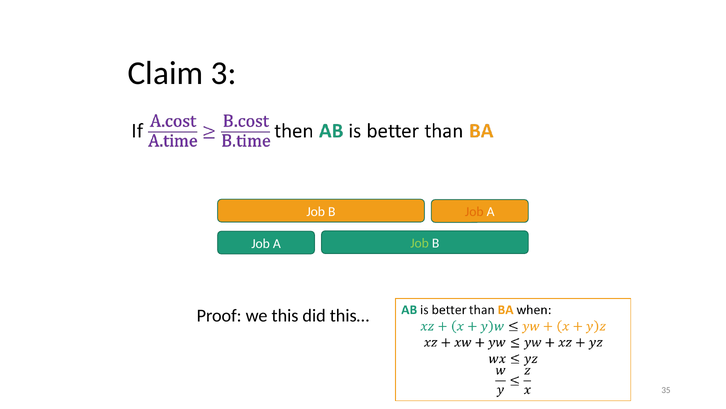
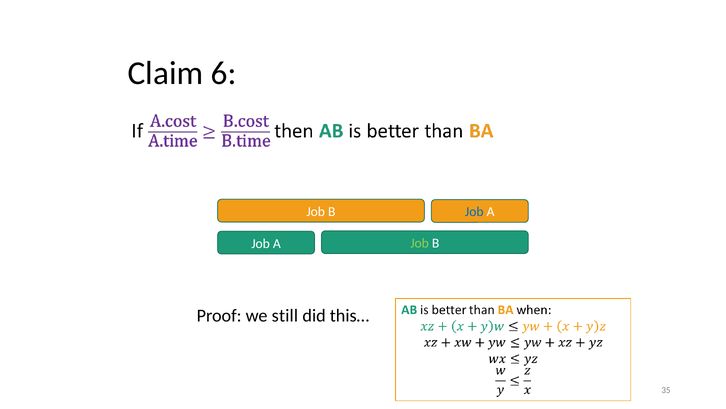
3: 3 -> 6 (224, 73)
Job colour: orange -> blue (474, 212)
this: this -> still (285, 315)
